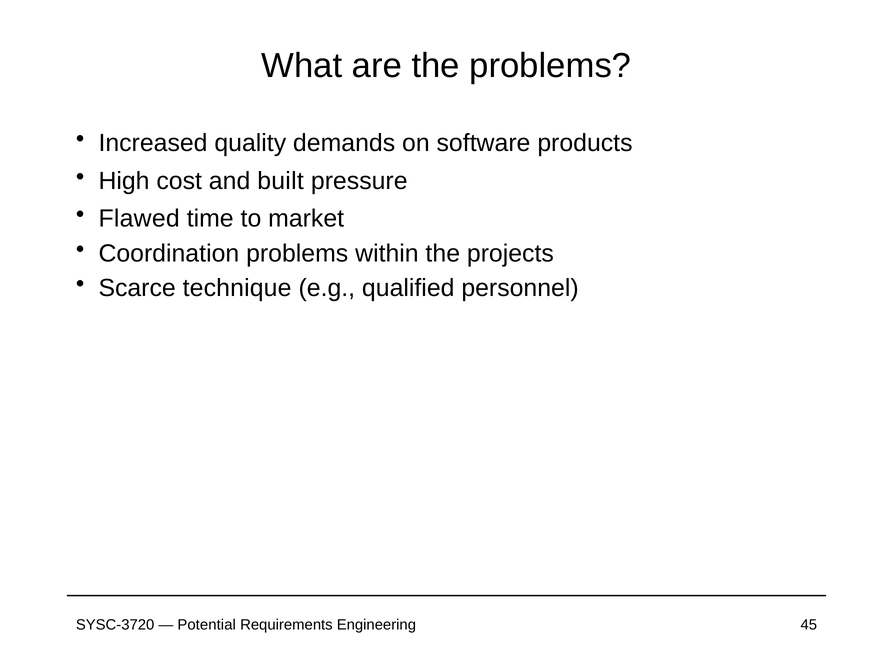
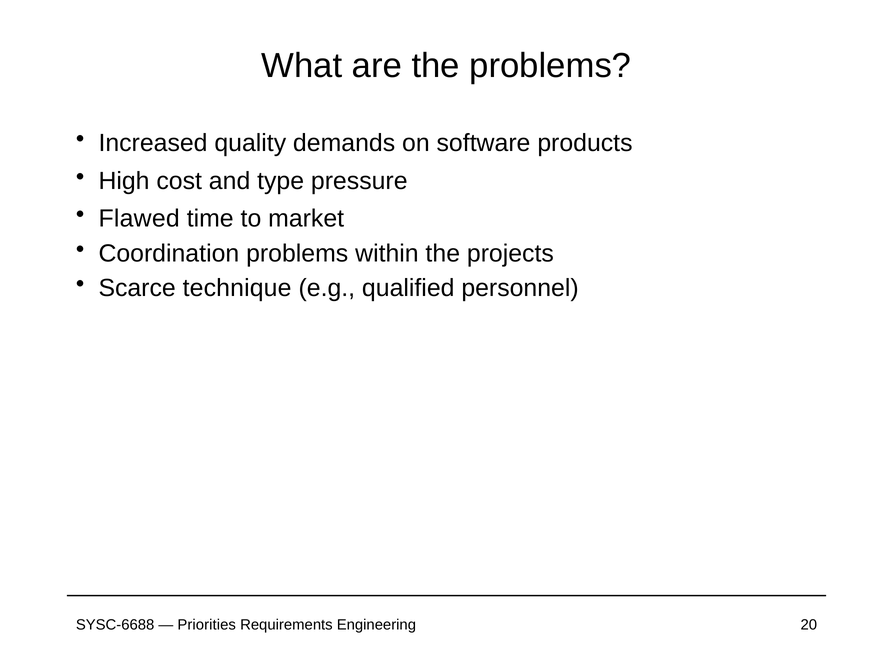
built: built -> type (281, 181)
SYSC-3720: SYSC-3720 -> SYSC-6688 (115, 625)
Potential: Potential -> Priorities (207, 625)
45: 45 -> 20 (809, 625)
